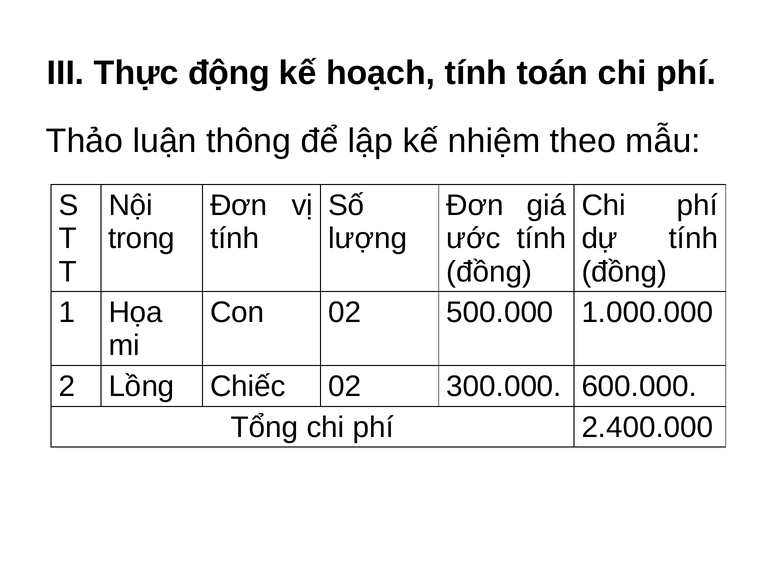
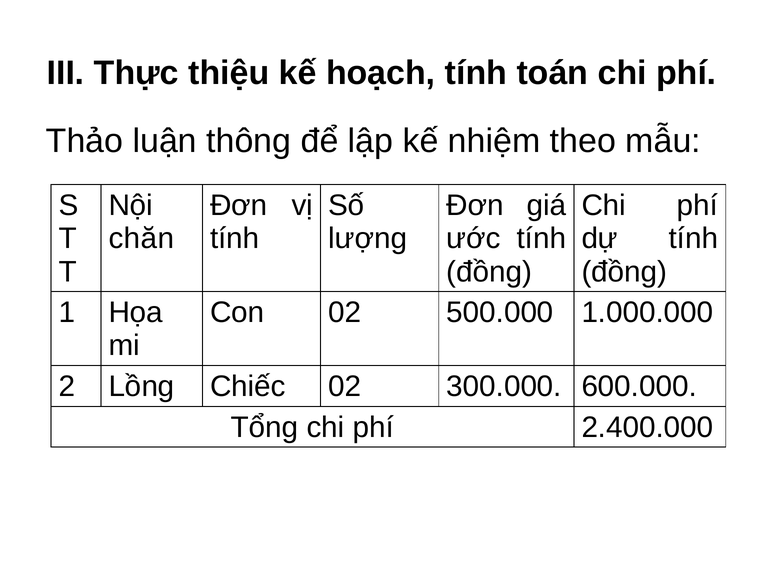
động: động -> thiệu (229, 73)
trong: trong -> chăn (141, 239)
